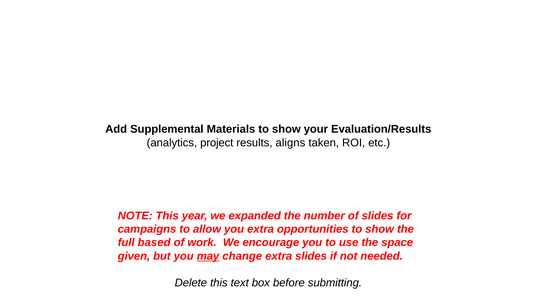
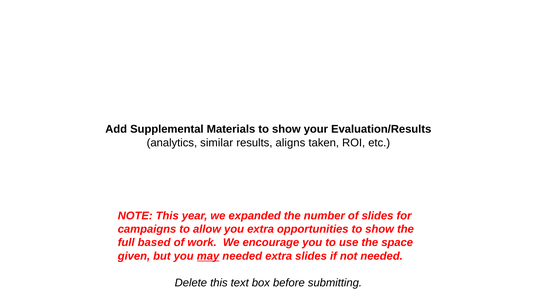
project: project -> similar (217, 143)
may change: change -> needed (242, 256)
